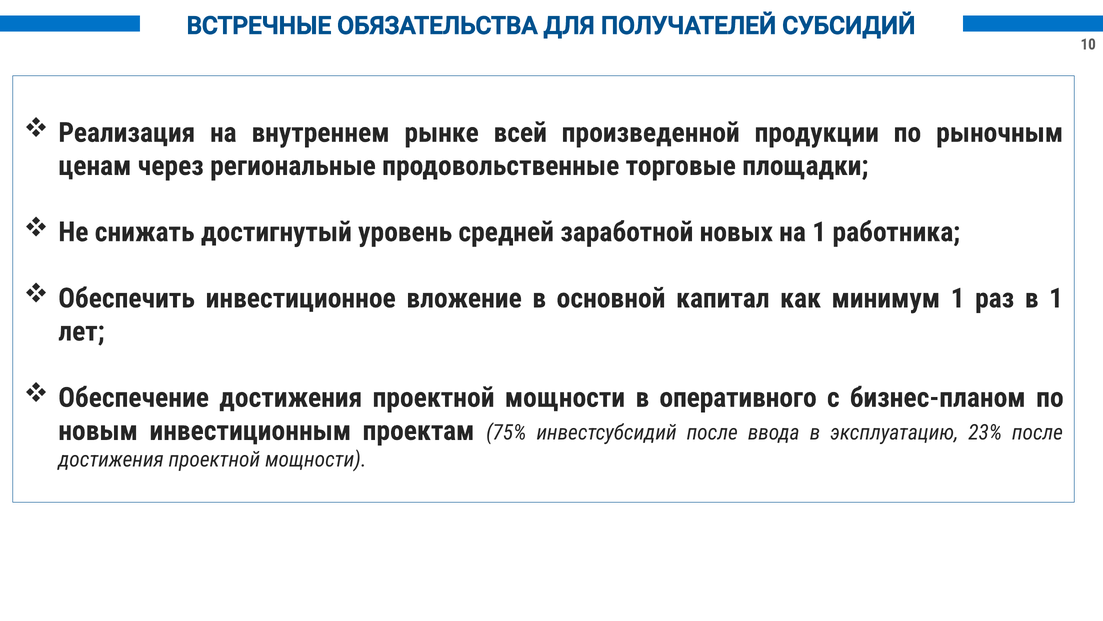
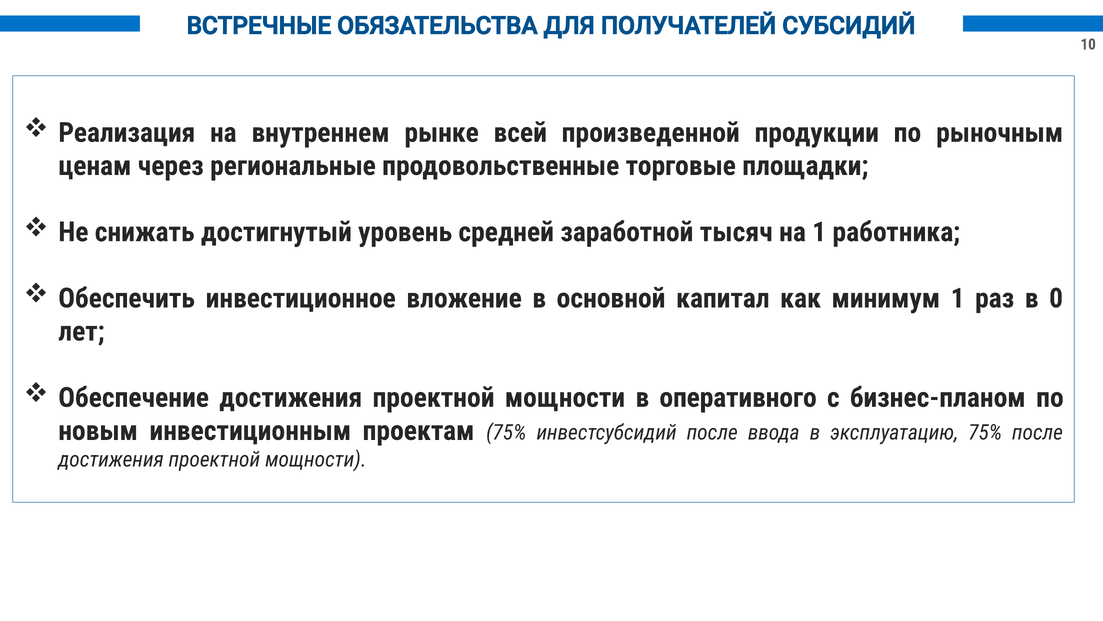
новых: новых -> тысяч (736, 232)
в 1: 1 -> 0 (1056, 298)
эксплуатацию 23%: 23% -> 75% (985, 432)
